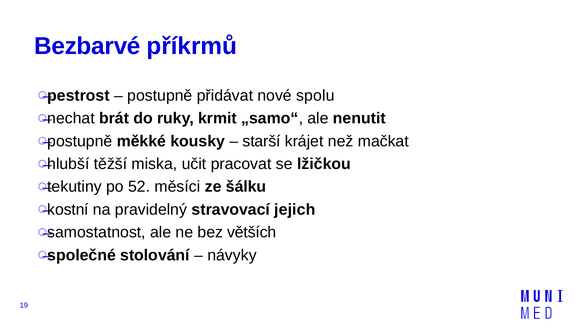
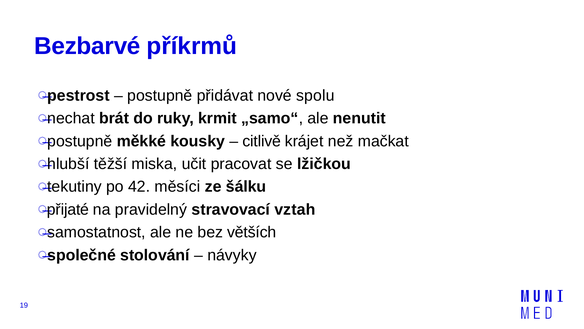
starší: starší -> citlivě (262, 141)
52: 52 -> 42 (139, 186)
kostní: kostní -> přijaté (68, 209)
jejich: jejich -> vztah (295, 209)
